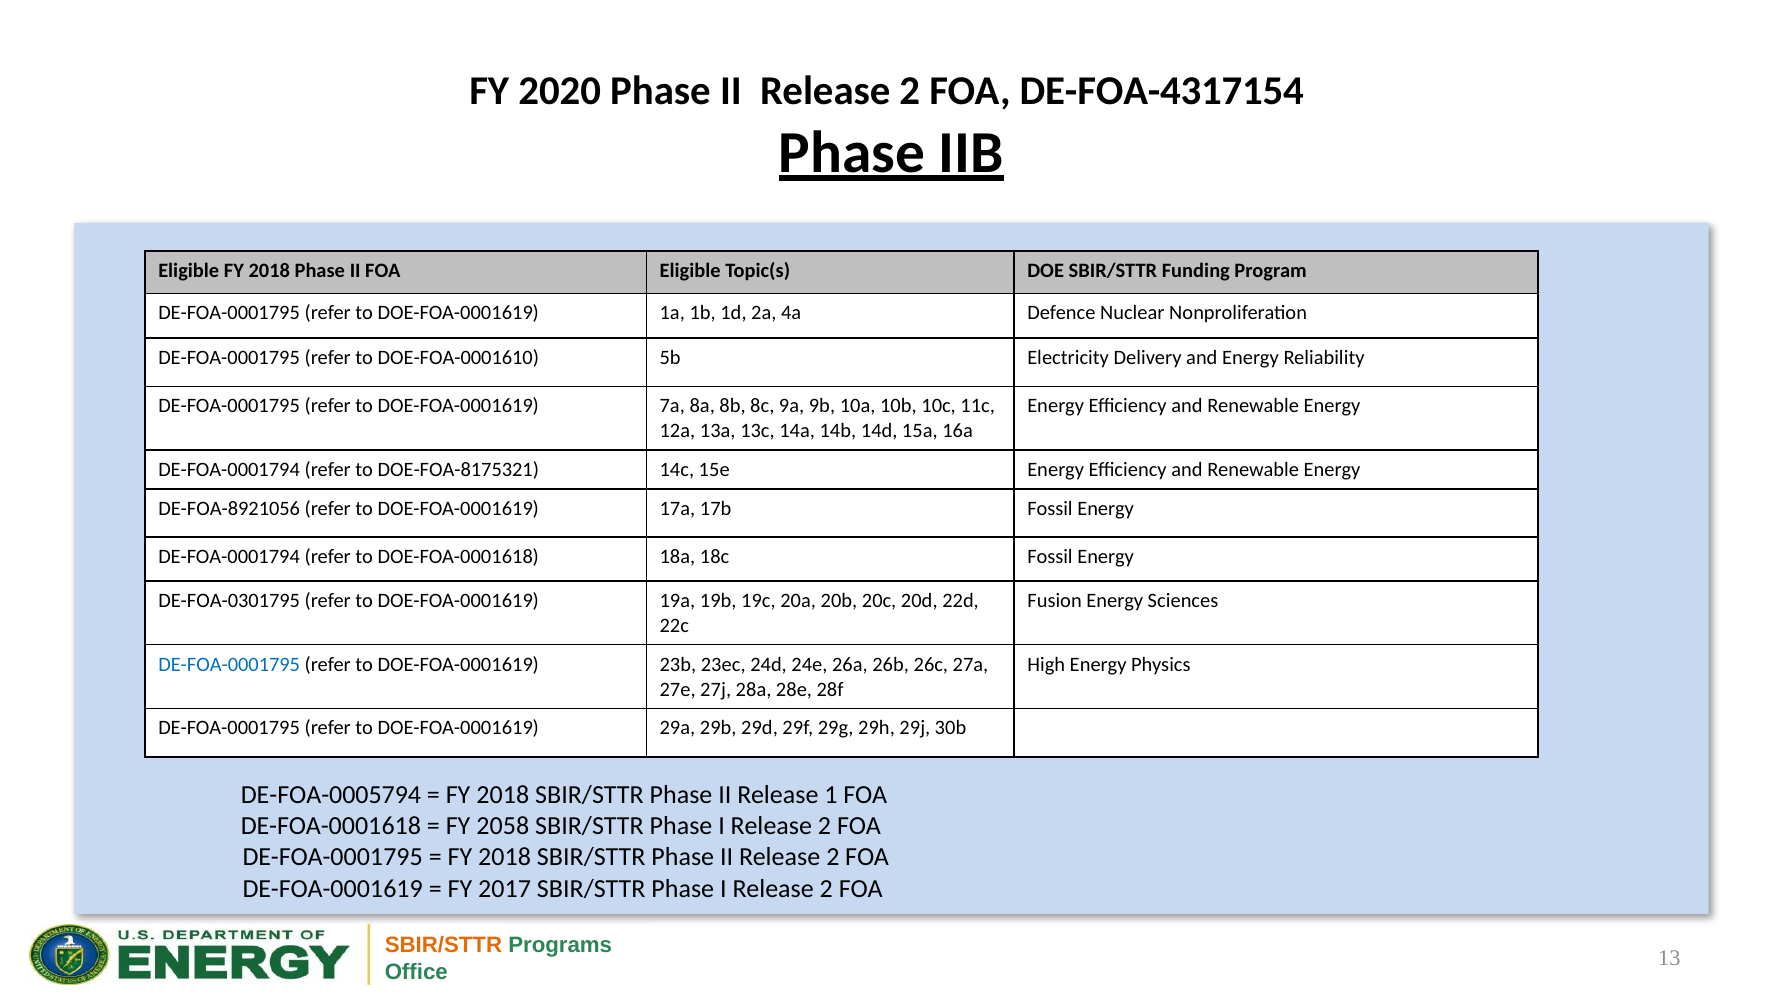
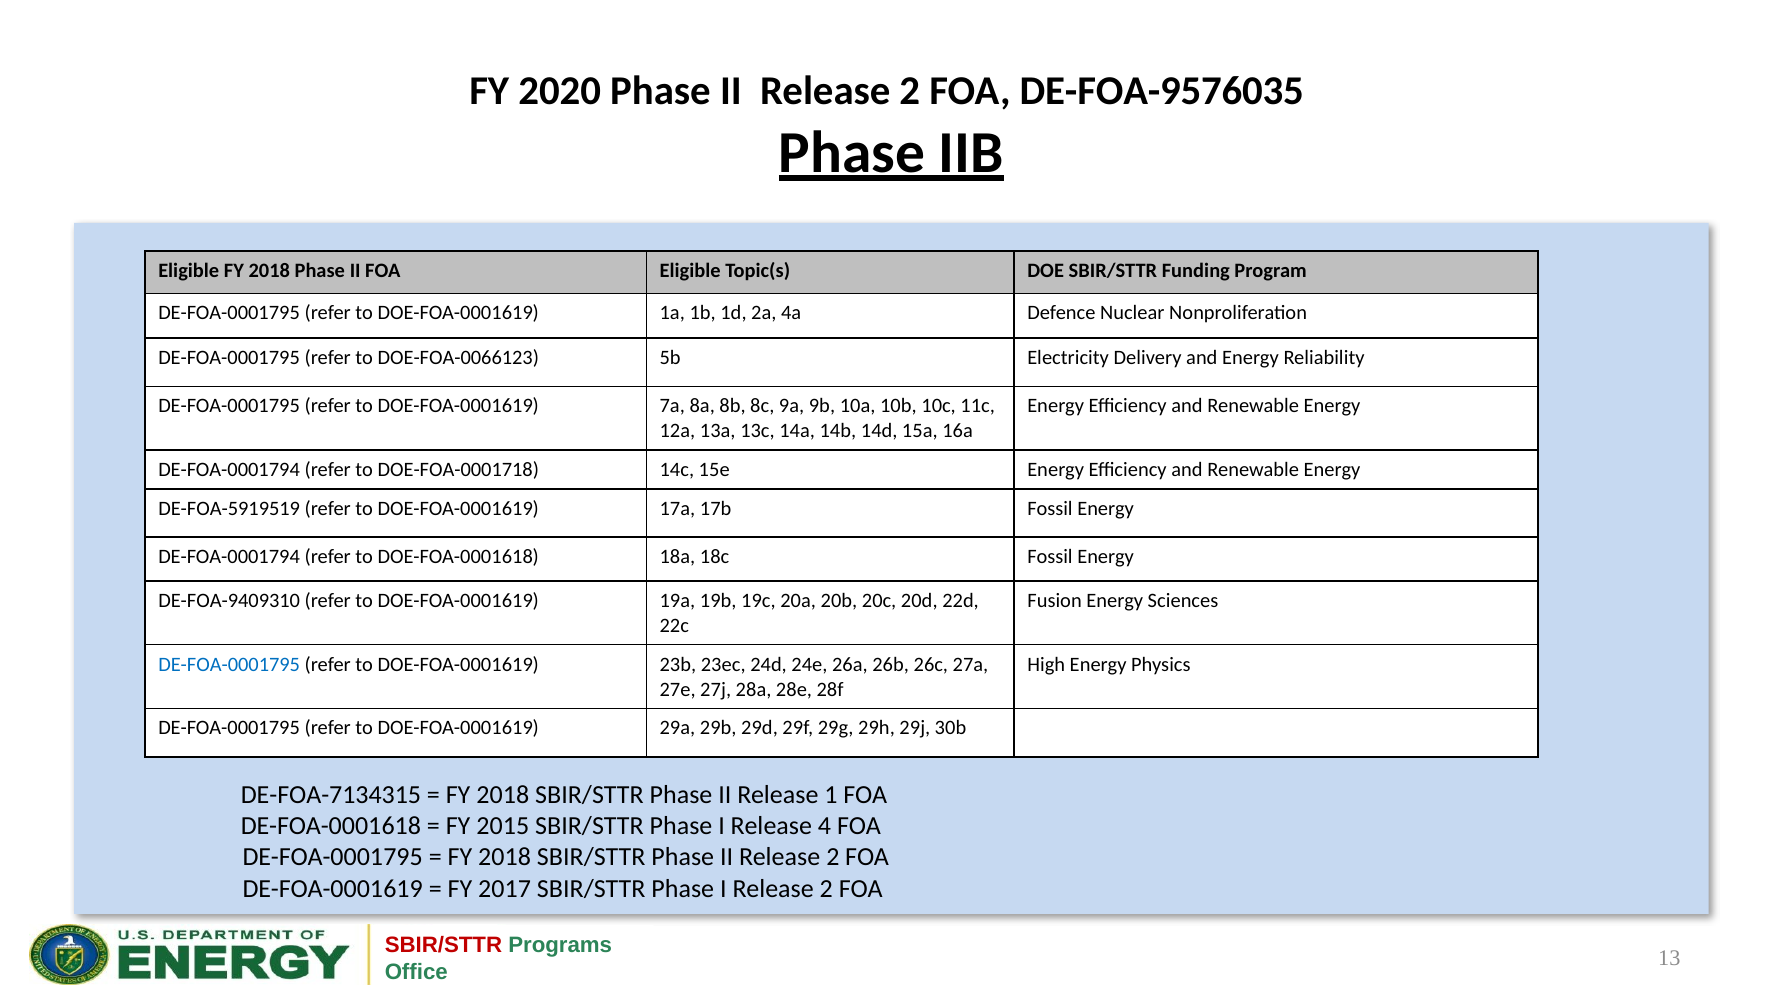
DE-FOA-4317154: DE-FOA-4317154 -> DE-FOA-9576035 (1162, 91)
DOE-FOA-0001610: DOE-FOA-0001610 -> DOE-FOA-0066123 (458, 358)
DOE-FOA-8175321: DOE-FOA-8175321 -> DOE-FOA-0001718 (458, 470)
DE-FOA-8921056: DE-FOA-8921056 -> DE-FOA-5919519 (229, 508)
DE-FOA-0301795: DE-FOA-0301795 -> DE-FOA-9409310 (229, 600)
DE-FOA-0005794: DE-FOA-0005794 -> DE-FOA-7134315 (331, 795)
2058: 2058 -> 2015 (503, 826)
2: 2 -> 4 (824, 826)
SBIR/STTR colour: orange -> red (443, 945)
